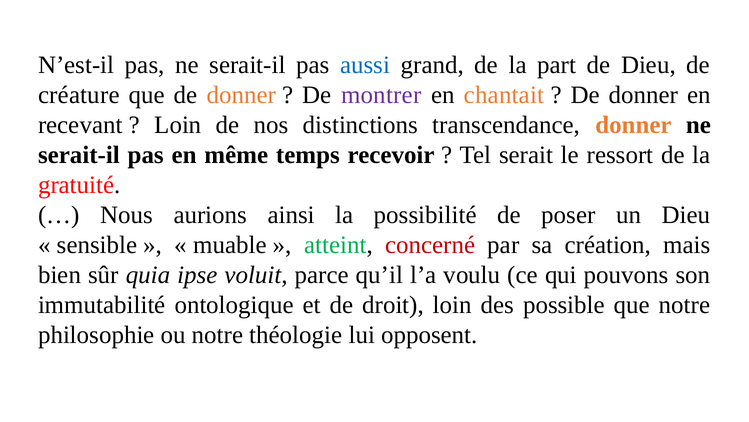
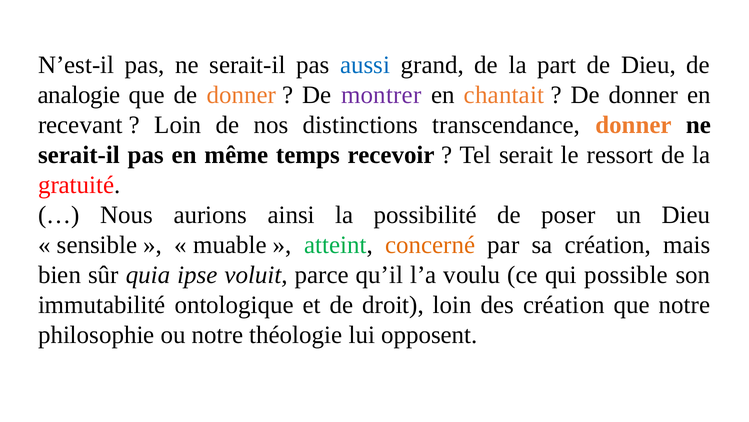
créature: créature -> analogie (79, 95)
concerné colour: red -> orange (430, 244)
pouvons: pouvons -> possible (626, 274)
des possible: possible -> création (564, 304)
